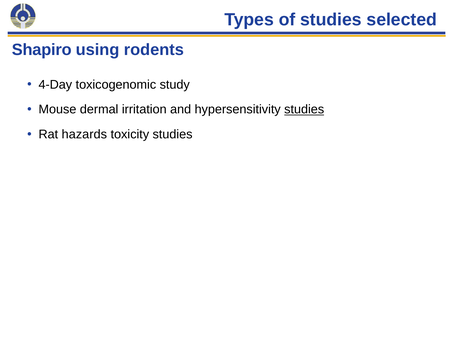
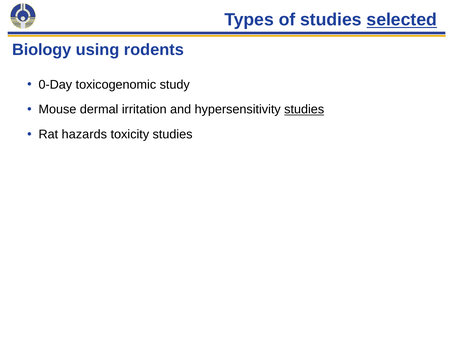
selected underline: none -> present (402, 20)
Shapiro: Shapiro -> Biology (42, 50)
4-Day: 4-Day -> 0-Day (55, 84)
